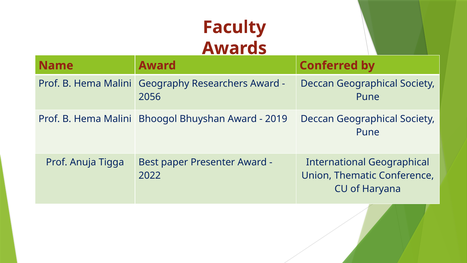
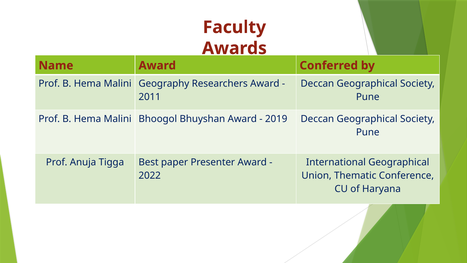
2056: 2056 -> 2011 (150, 97)
